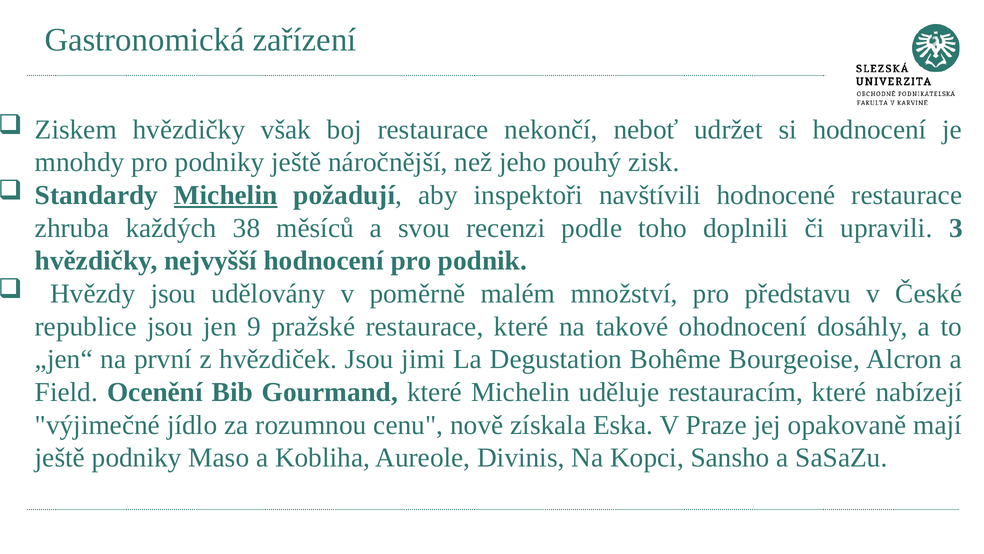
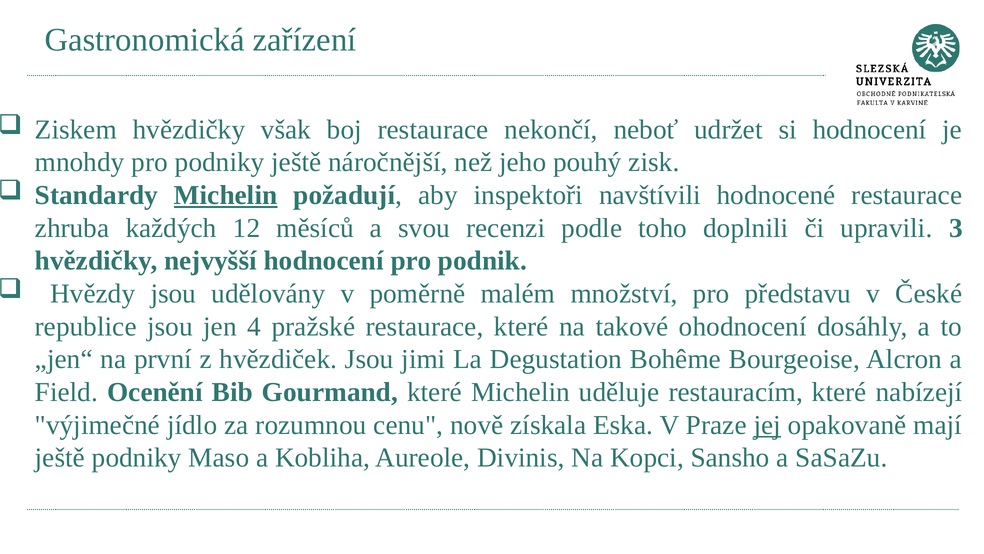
38: 38 -> 12 (247, 228)
9: 9 -> 4 (254, 326)
jej underline: none -> present (767, 425)
